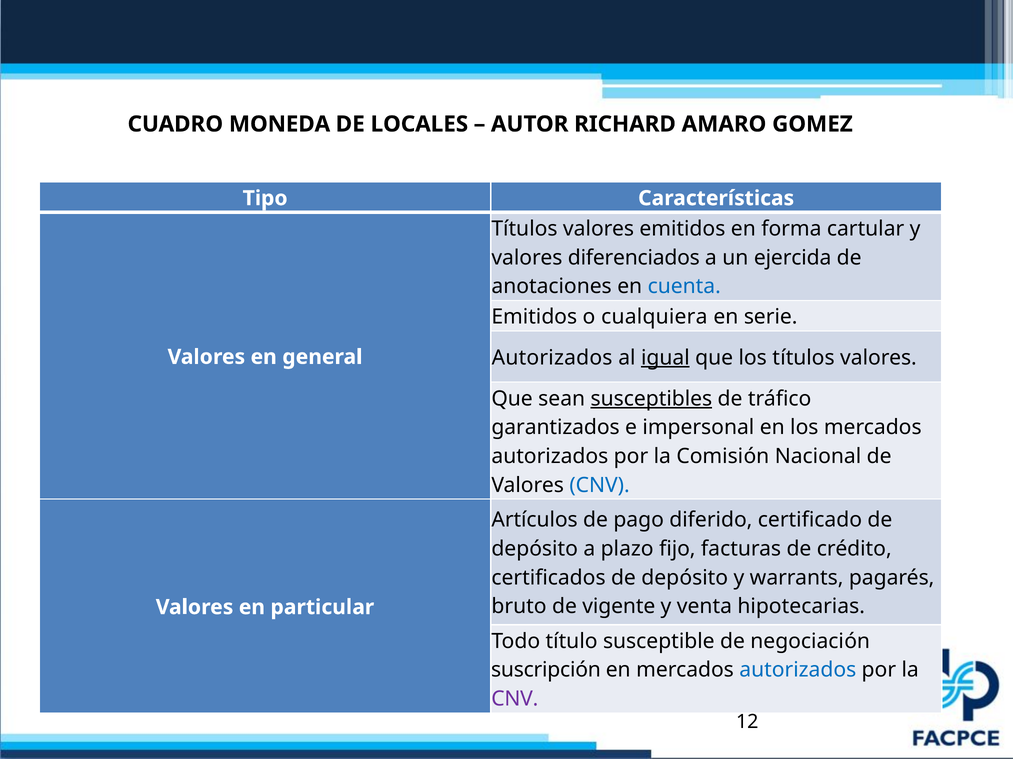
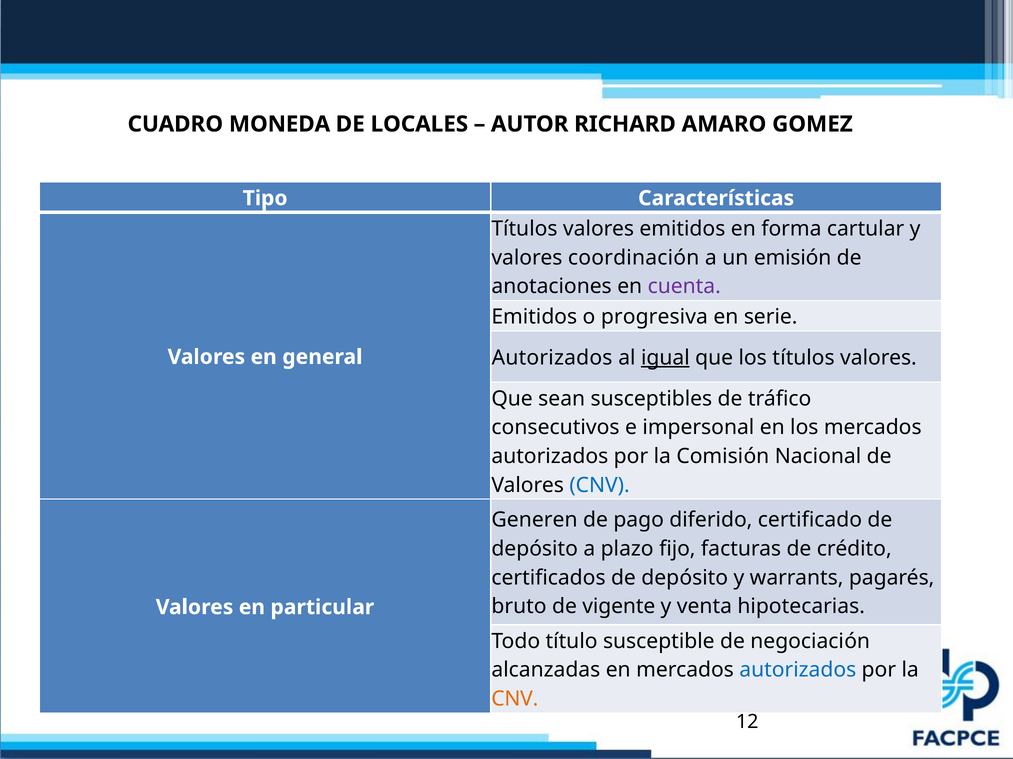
diferenciados: diferenciados -> coordinación (634, 258)
ejercida: ejercida -> emisión (793, 258)
cuenta colour: blue -> purple (684, 287)
cualquiera: cualquiera -> progresiva (654, 317)
susceptibles underline: present -> none (651, 399)
garantizados: garantizados -> consecutivos (556, 428)
Artículos: Artículos -> Generen (535, 520)
suscripción: suscripción -> alcanzadas (546, 671)
CNV colour: purple -> orange (515, 700)
